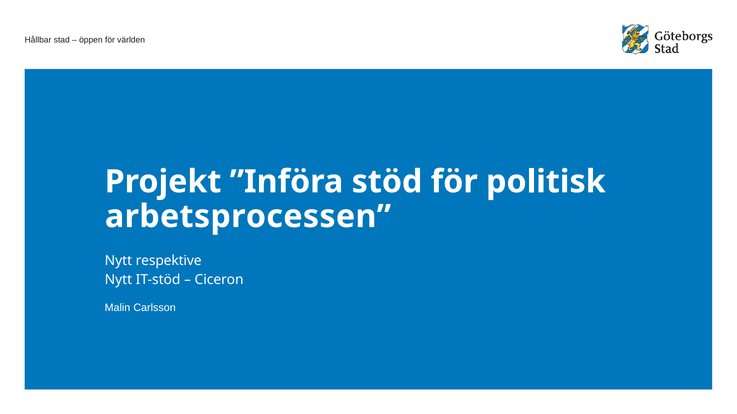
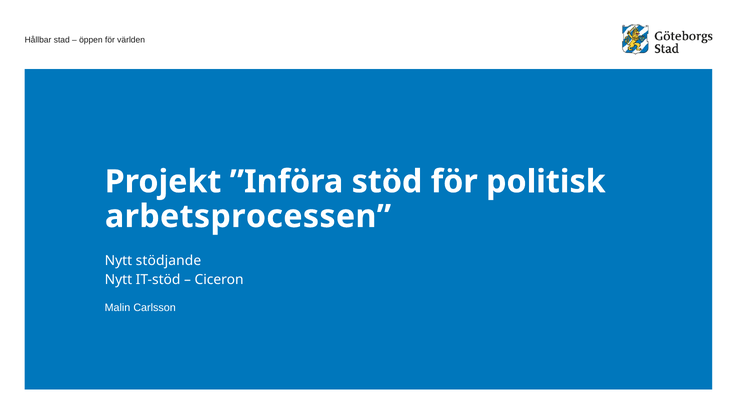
respektive: respektive -> stödjande (169, 261)
